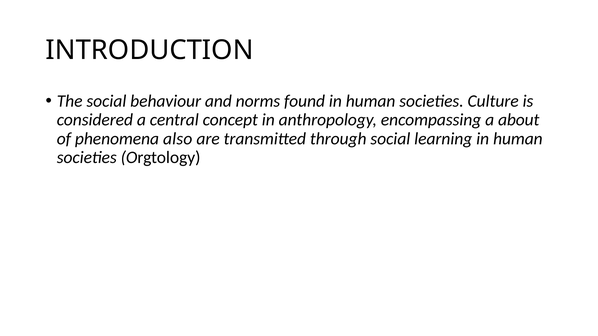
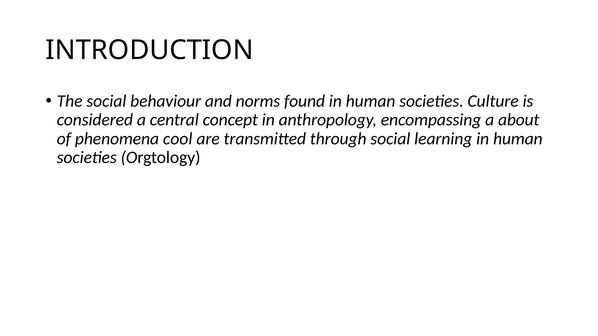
also: also -> cool (178, 139)
